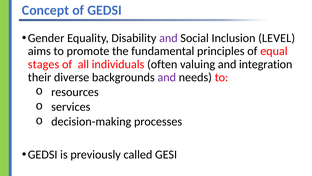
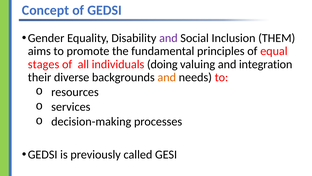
LEVEL: LEVEL -> THEM (277, 38)
often: often -> doing (162, 64)
and colour: purple -> orange (167, 77)
